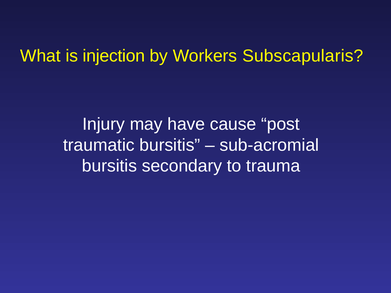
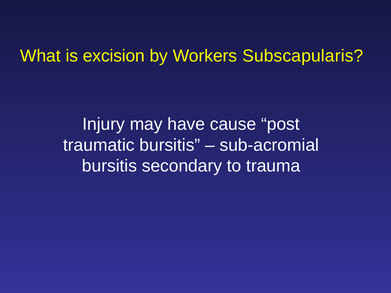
injection: injection -> excision (114, 56)
